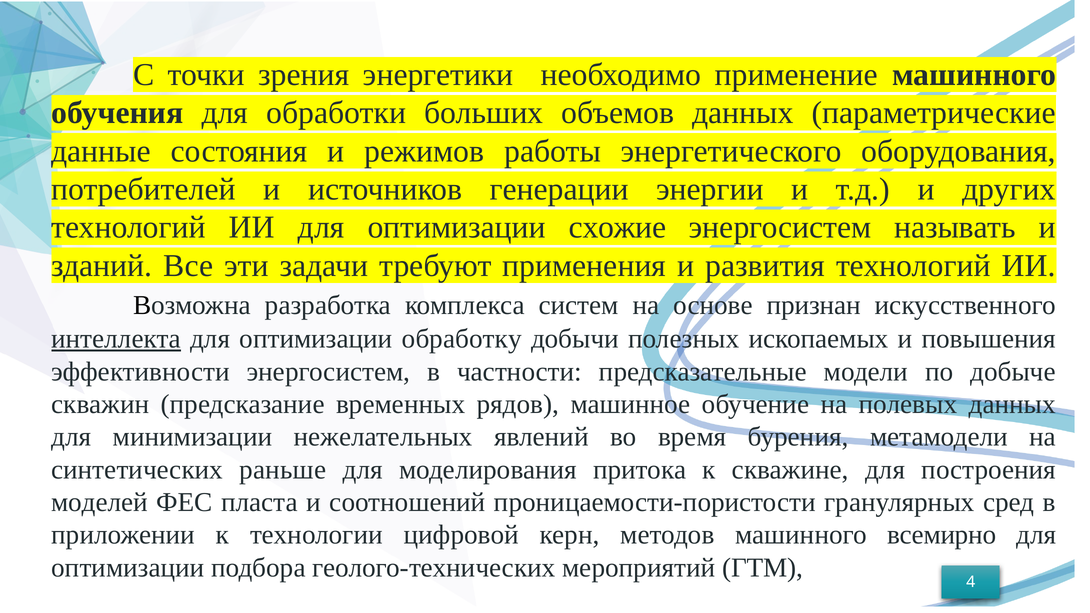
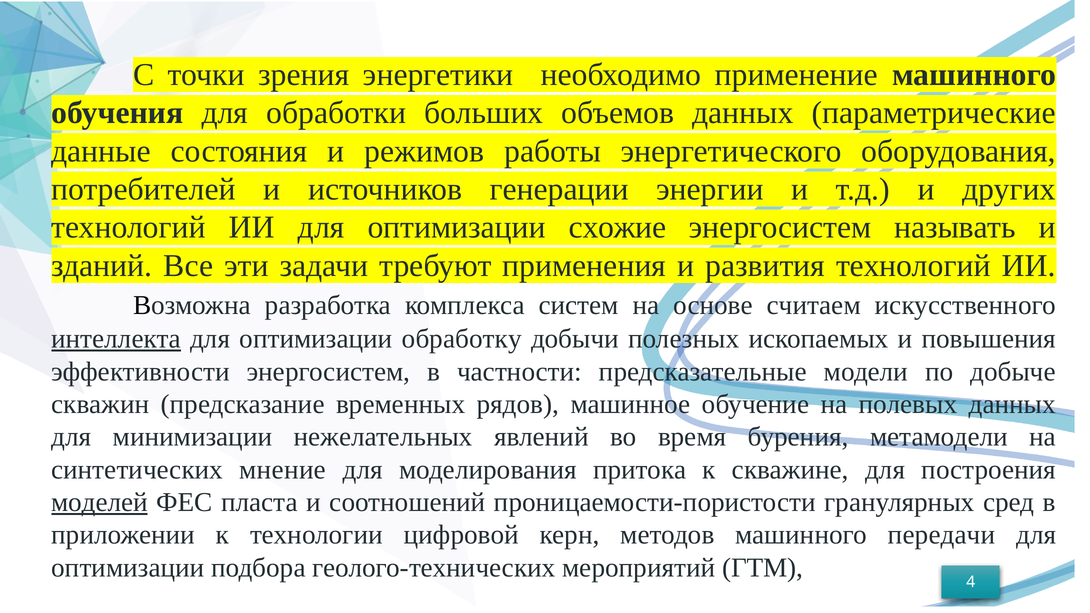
признан: признан -> считаем (814, 305)
раньше: раньше -> мнение (283, 470)
моделей underline: none -> present (99, 502)
всемирно: всемирно -> передачи (942, 535)
